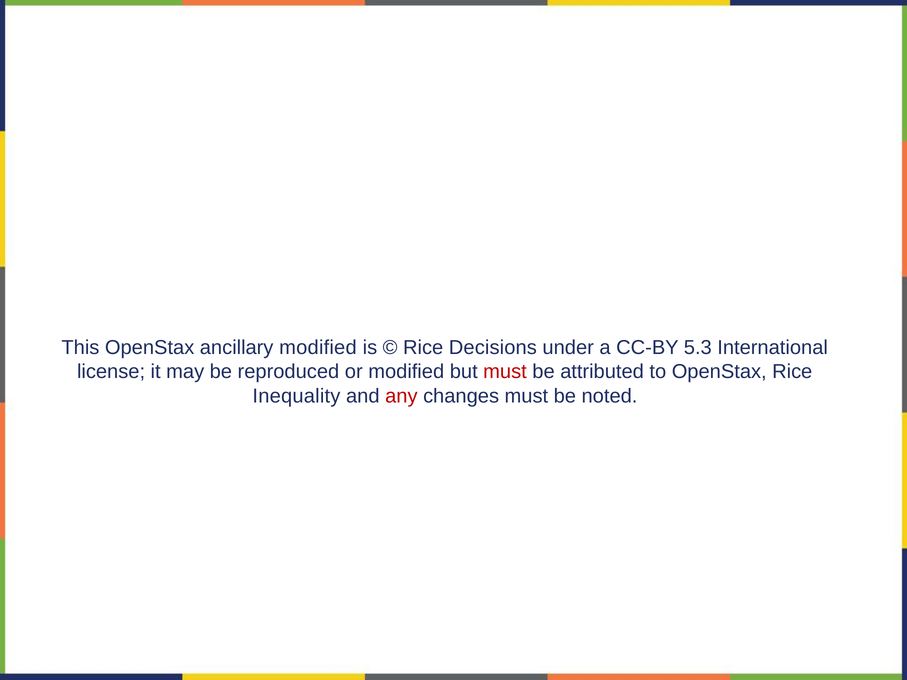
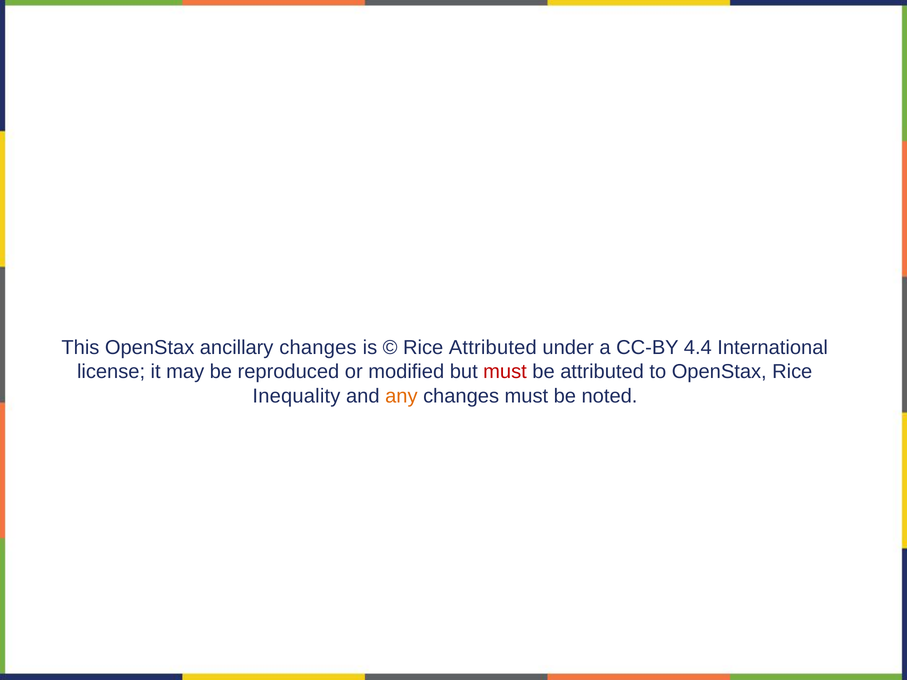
ancillary modified: modified -> changes (318, 348)
Rice Decisions: Decisions -> Attributed (493, 348)
5.3: 5.3 -> 4.4 (698, 348)
any colour: red -> orange (401, 396)
